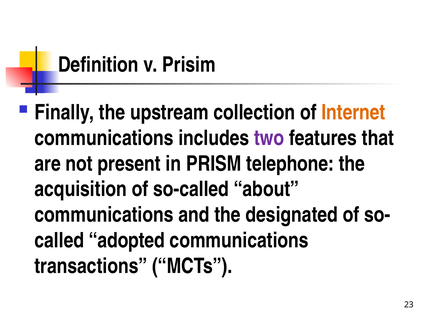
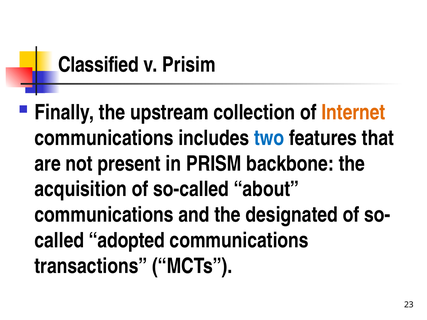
Definition: Definition -> Classified (98, 65)
two colour: purple -> blue (269, 138)
telephone: telephone -> backbone (290, 164)
